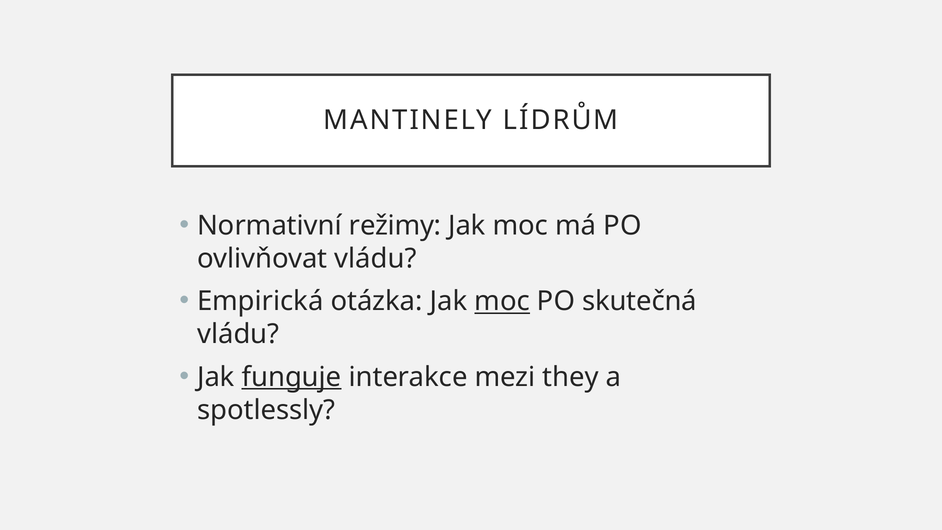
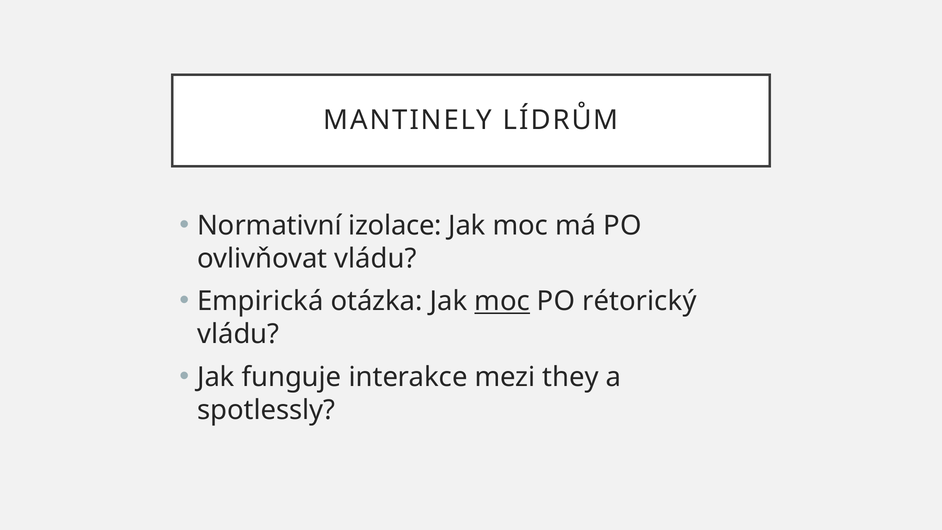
režimy: režimy -> izolace (395, 226)
skutečná: skutečná -> rétorický (639, 301)
funguje underline: present -> none (292, 377)
